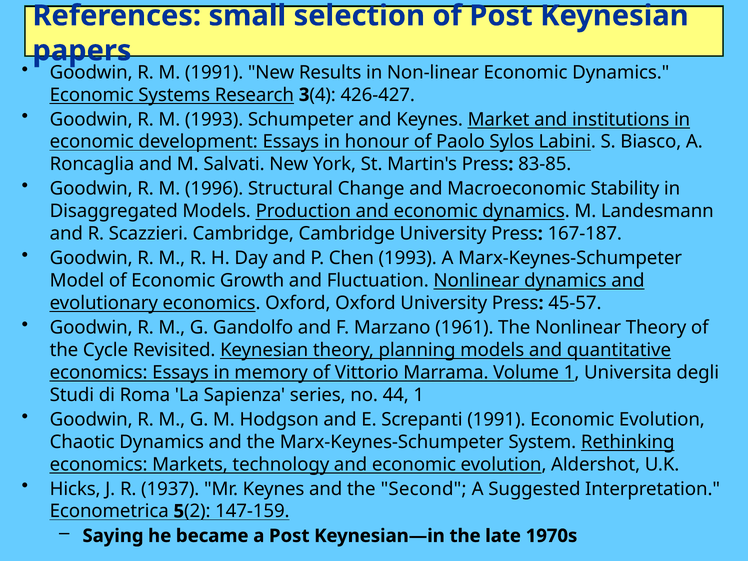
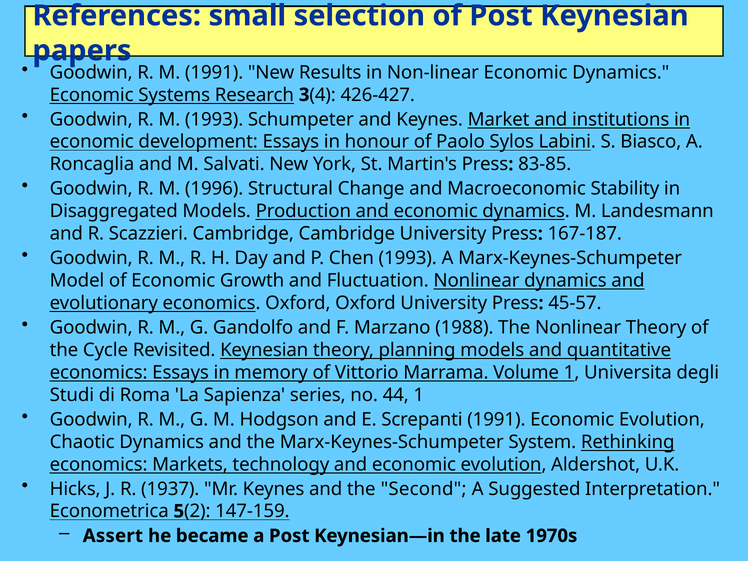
1961: 1961 -> 1988 (464, 328)
Saying: Saying -> Assert (113, 536)
